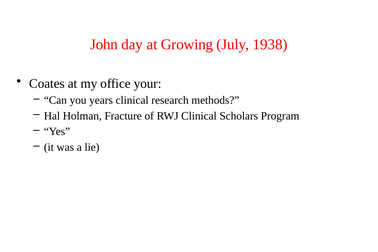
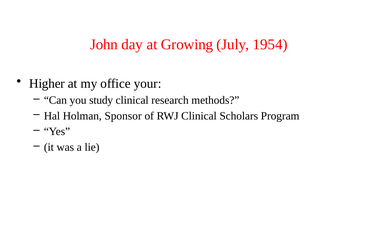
1938: 1938 -> 1954 (270, 44)
Coates: Coates -> Higher (47, 84)
years: years -> study (101, 100)
Fracture: Fracture -> Sponsor (123, 116)
